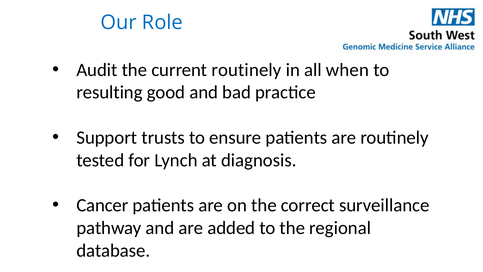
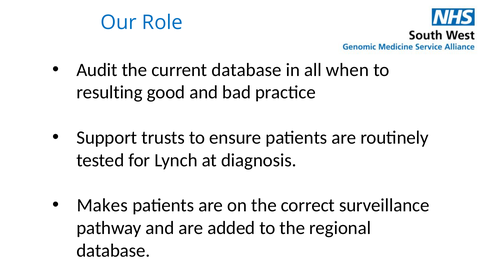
current routinely: routinely -> database (246, 70)
Cancer: Cancer -> Makes (102, 205)
